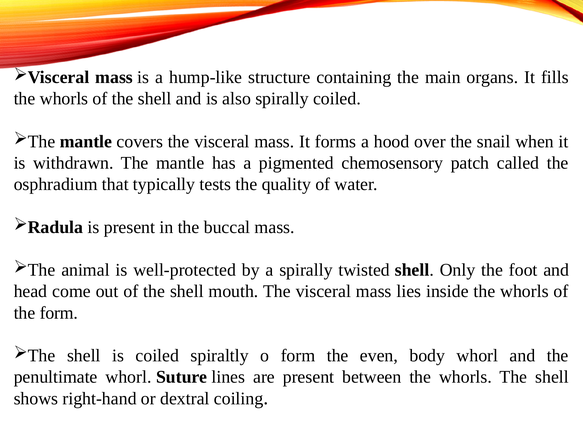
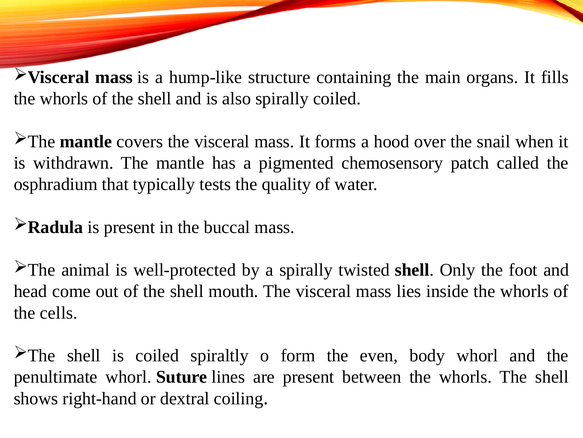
the form: form -> cells (59, 312)
